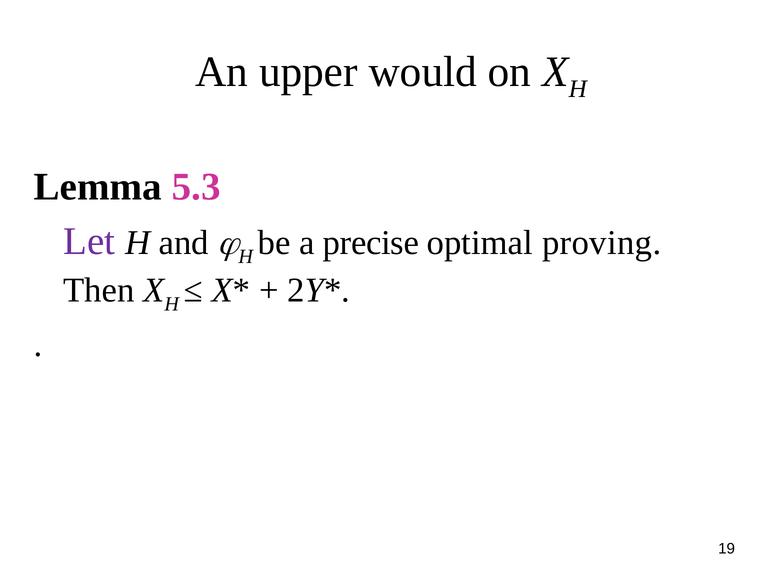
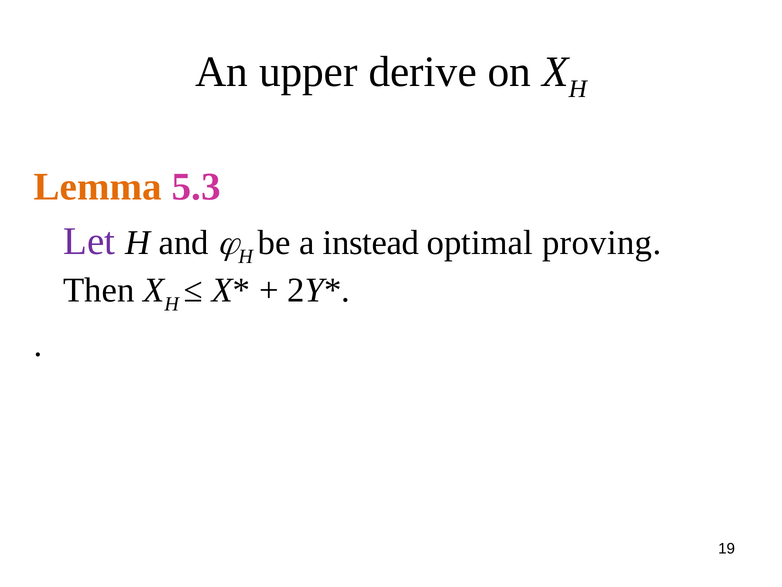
would: would -> derive (423, 72)
Lemma colour: black -> orange (98, 187)
precise: precise -> instead (371, 243)
